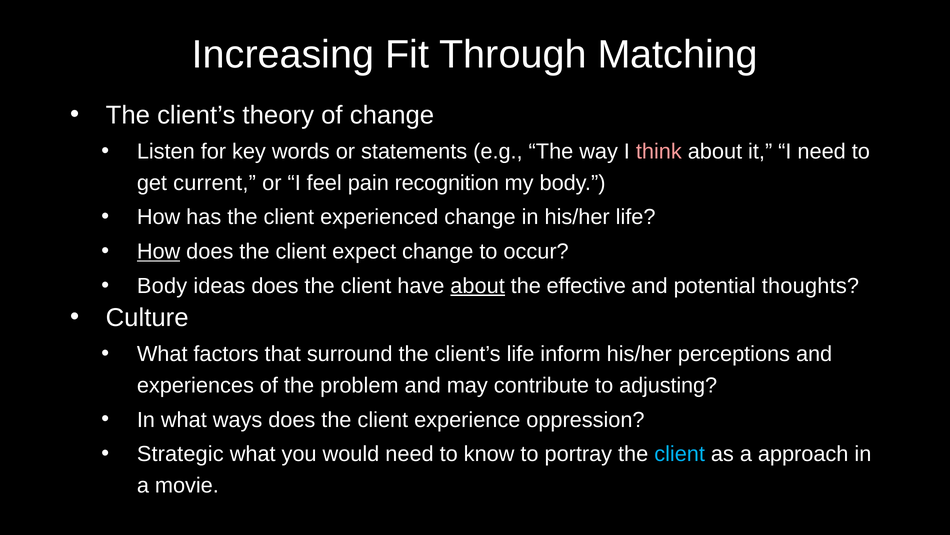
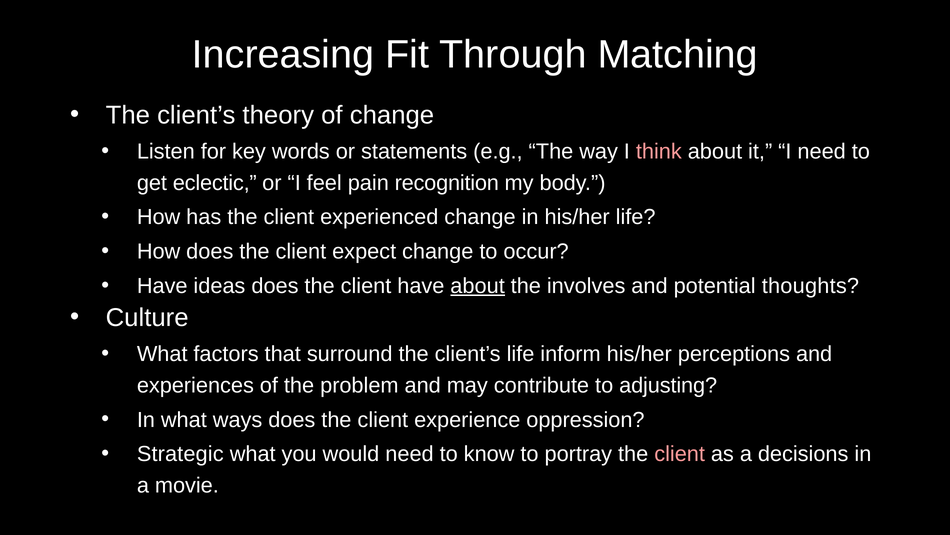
current: current -> eclectic (215, 183)
How underline: present -> none (159, 251)
Body: Body -> Have (162, 286)
effective: effective -> involves (586, 286)
client colour: light blue -> pink (680, 454)
approach: approach -> decisions (803, 454)
